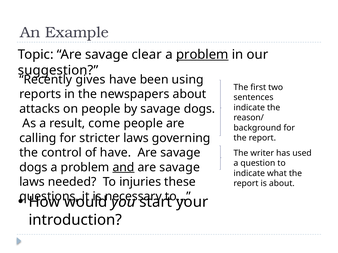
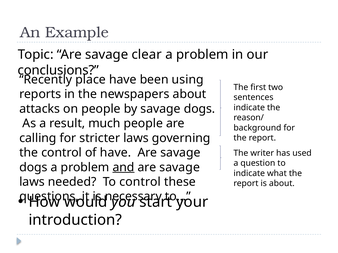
problem underline: present -> none (202, 55)
suggestion: suggestion -> conclusions (58, 70)
gives: gives -> place (91, 80)
come: come -> much (104, 124)
To injuries: injuries -> control (140, 182)
